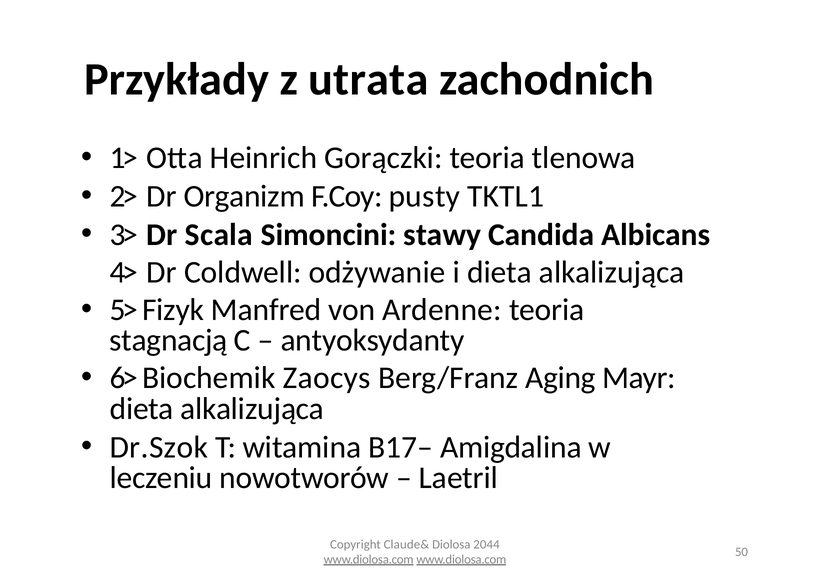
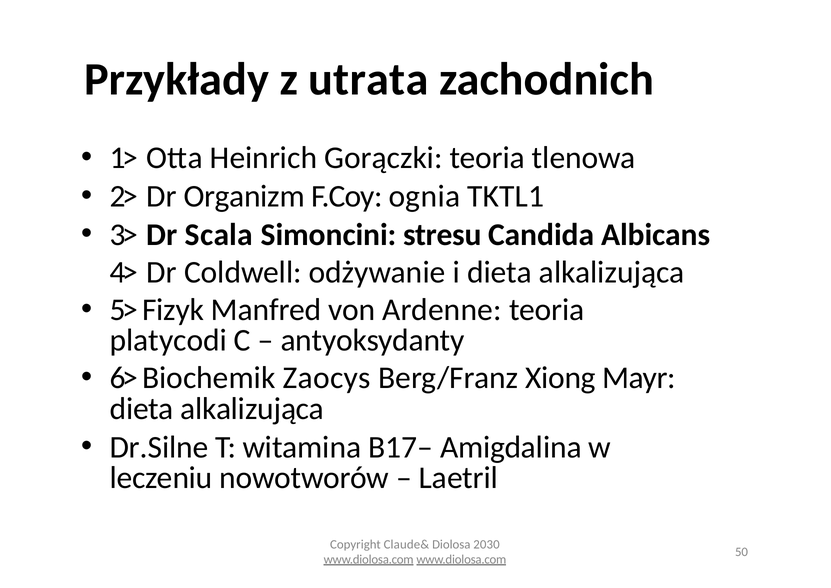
pusty: pusty -> ognia (424, 196)
stawy: stawy -> stresu (442, 235)
stagnacją: stagnacją -> platycodi (168, 340)
Aging: Aging -> Xiong (560, 378)
Dr.Szok: Dr.Szok -> Dr.Silne (159, 447)
2044: 2044 -> 2030 (487, 544)
